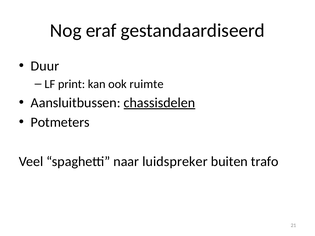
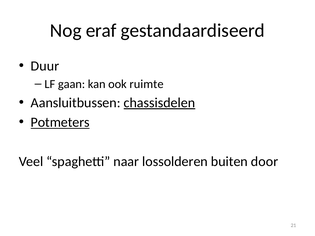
print: print -> gaan (72, 84)
Potmeters underline: none -> present (60, 122)
luidspreker: luidspreker -> lossolderen (175, 162)
trafo: trafo -> door (265, 162)
